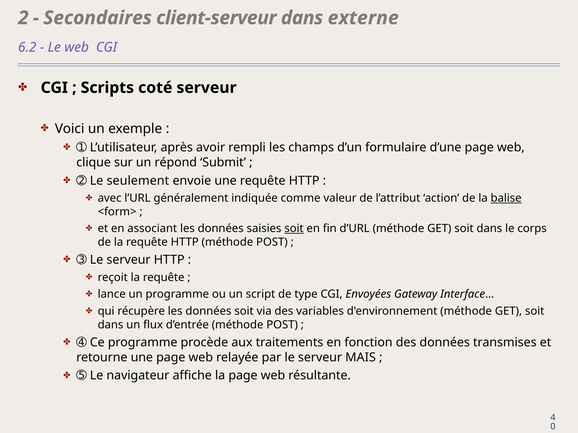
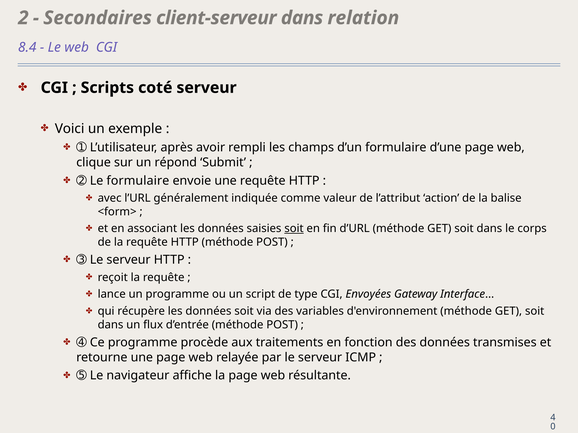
externe: externe -> relation (363, 18)
6.2: 6.2 -> 8.4 (27, 47)
Le seulement: seulement -> formulaire (138, 181)
balise underline: present -> none (506, 198)
MAIS: MAIS -> ICMP (361, 358)
